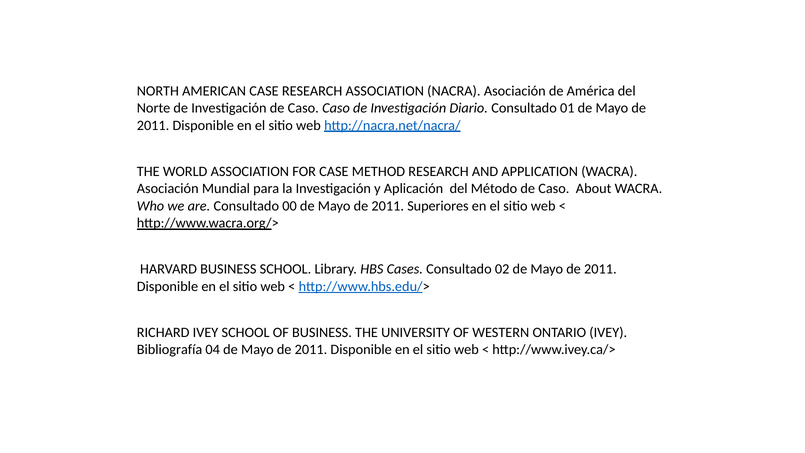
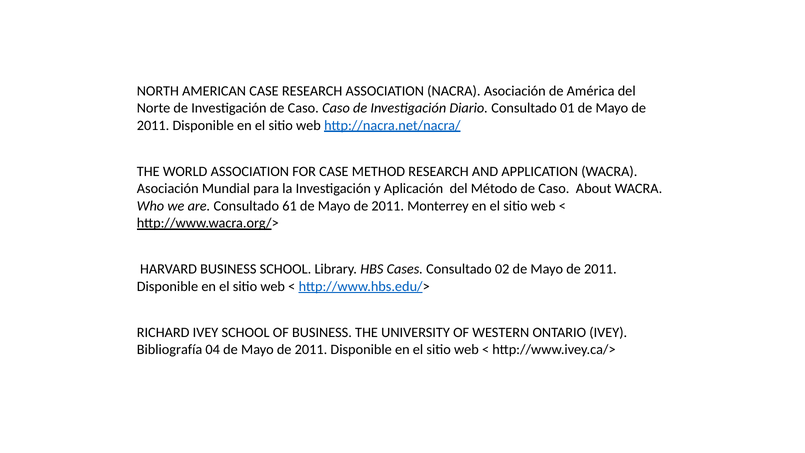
00: 00 -> 61 (289, 206)
Superiores: Superiores -> Monterrey (438, 206)
